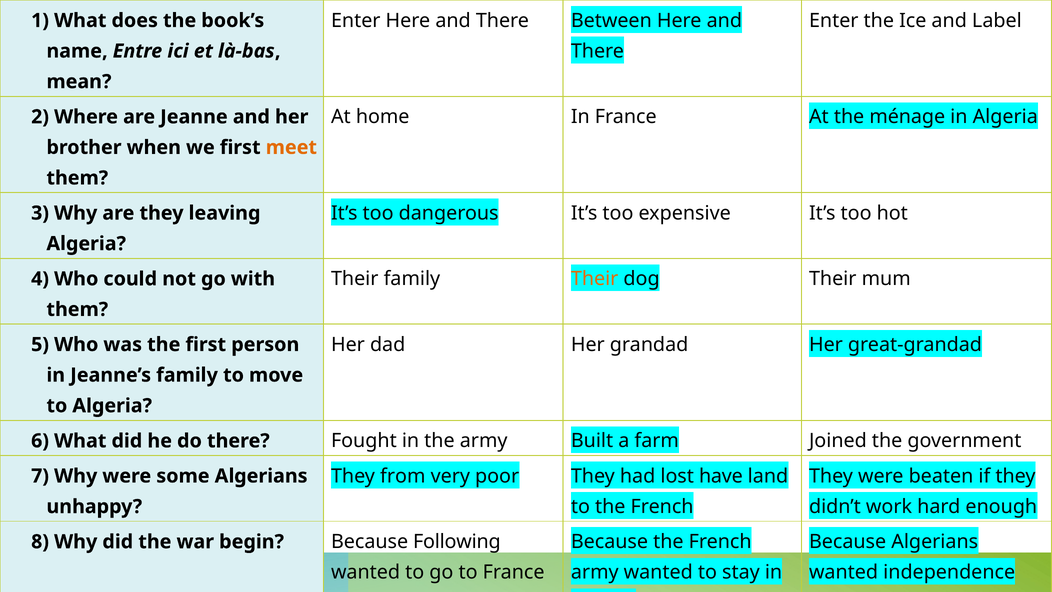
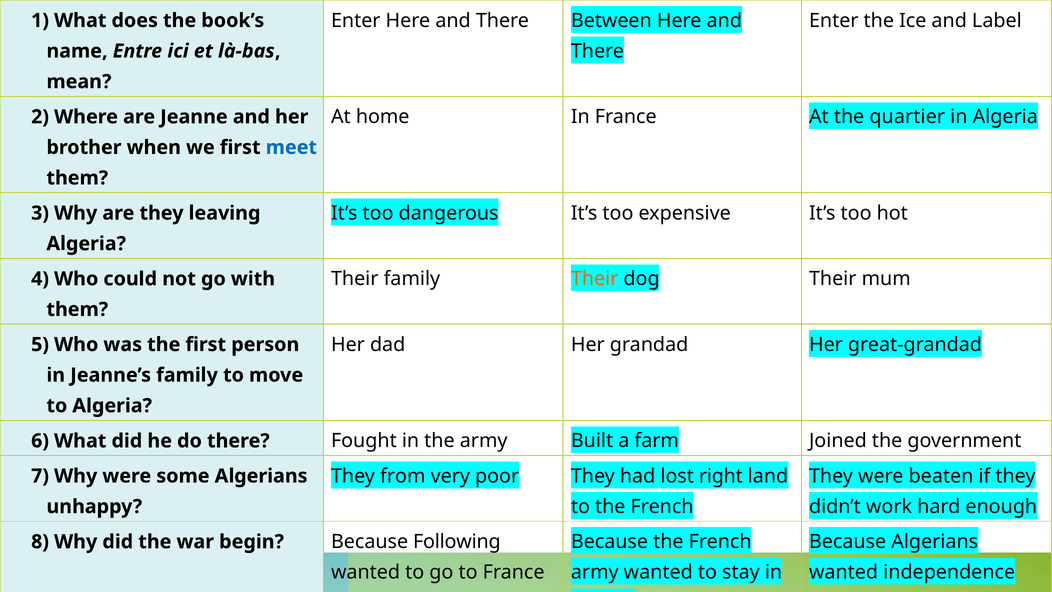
ménage: ménage -> quartier (907, 117)
meet colour: orange -> blue (291, 147)
have: have -> right (721, 476)
